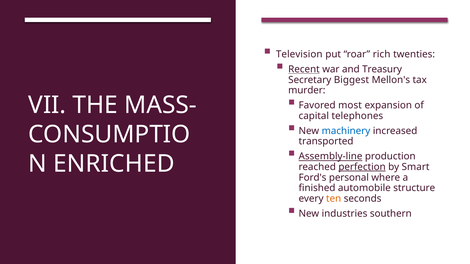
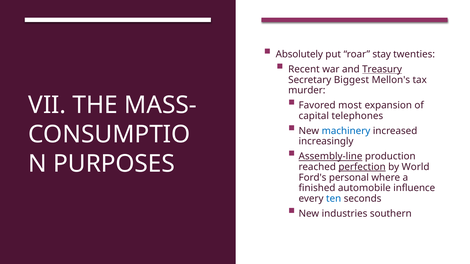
Television: Television -> Absolutely (299, 54)
rich: rich -> stay (382, 54)
Recent underline: present -> none (304, 69)
Treasury underline: none -> present (382, 69)
transported: transported -> increasingly (326, 142)
ENRICHED: ENRICHED -> PURPOSES (114, 164)
Smart: Smart -> World (416, 167)
structure: structure -> influence (414, 188)
ten colour: orange -> blue (334, 199)
